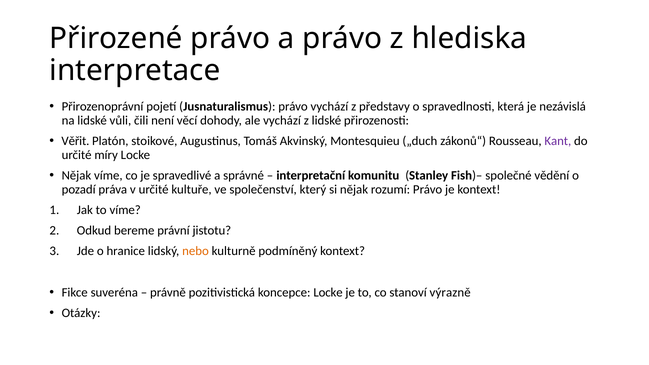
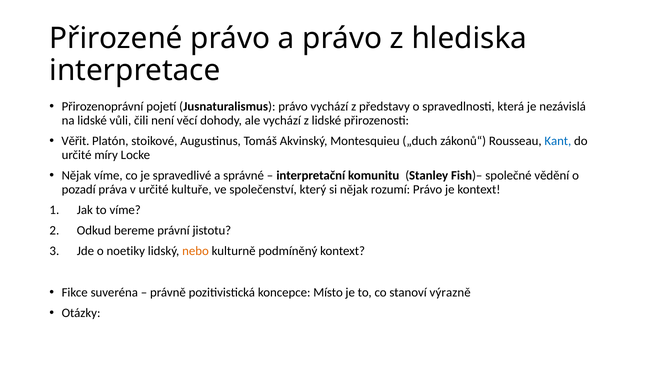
Kant colour: purple -> blue (558, 141)
hranice: hranice -> noetiky (126, 251)
koncepce Locke: Locke -> Místo (328, 293)
